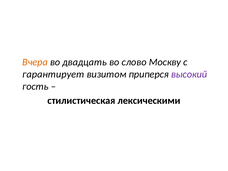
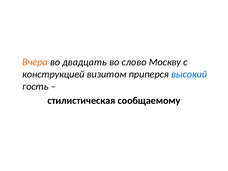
гарантирует: гарантирует -> конструкцией (53, 74)
высокий colour: purple -> blue (189, 74)
лексическими: лексическими -> сообщаемому (149, 101)
